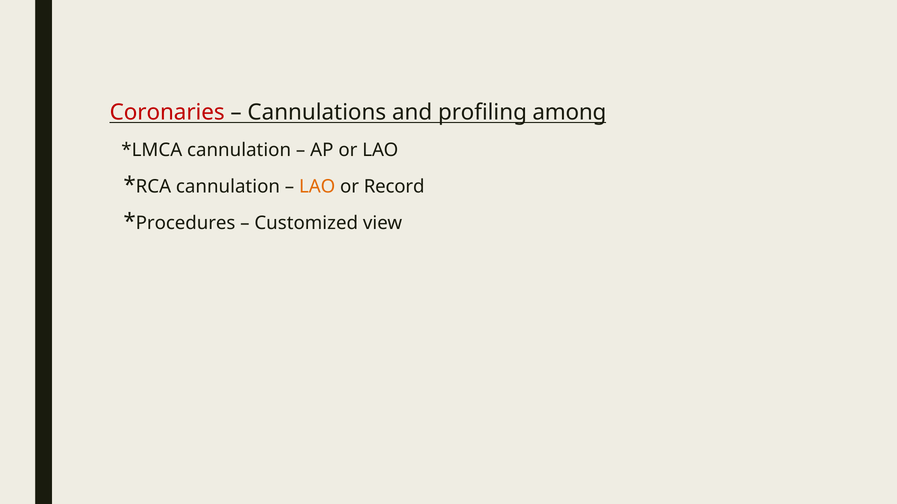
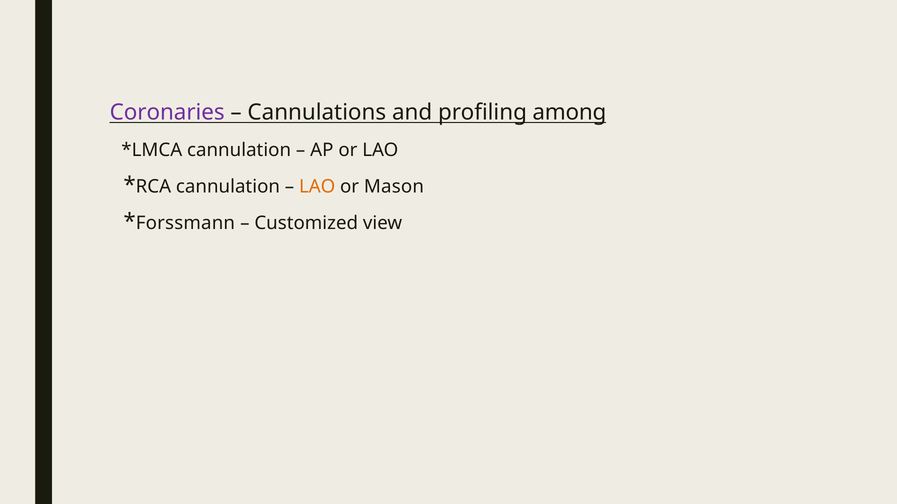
Coronaries colour: red -> purple (167, 112)
Record: Record -> Mason (394, 187)
Procedures: Procedures -> Forssmann (185, 223)
